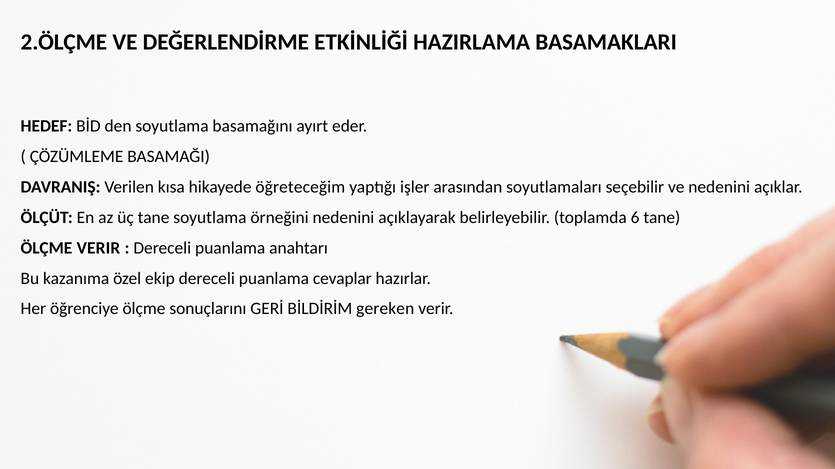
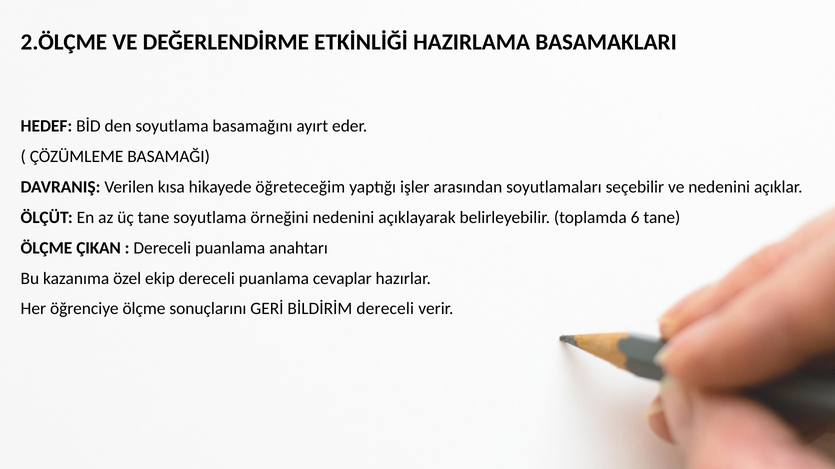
ÖLÇME VERIR: VERIR -> ÇIKAN (99, 248)
BİLDİRİM gereken: gereken -> dereceli (385, 309)
